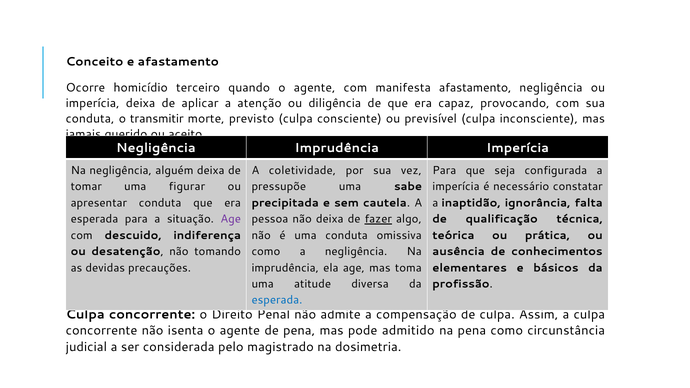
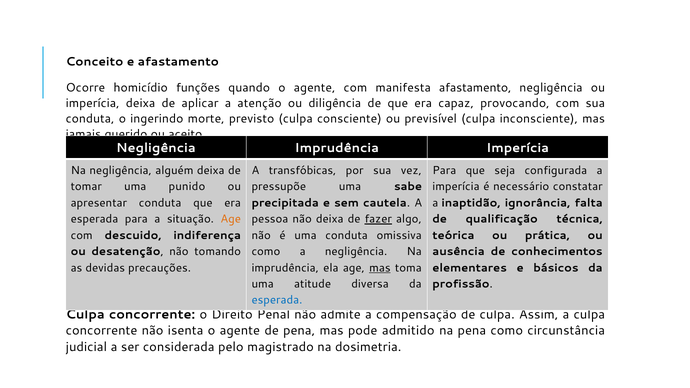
terceiro: terceiro -> funções (198, 88)
transmitir: transmitir -> ingerindo (157, 119)
coletividade: coletividade -> transfóbicas (303, 171)
figurar: figurar -> punido (187, 187)
Age colour: purple -> orange (231, 219)
mas underline: none -> present (380, 268)
